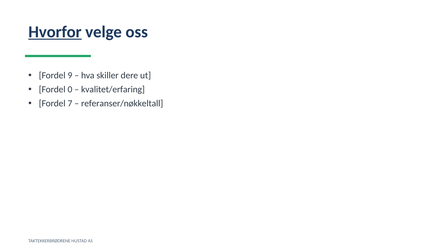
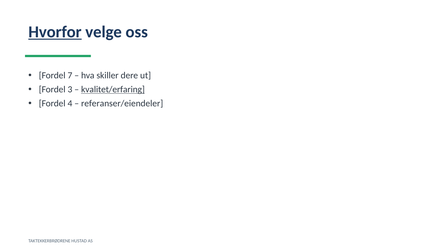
9: 9 -> 7 (70, 76)
0: 0 -> 3 (70, 89)
kvalitet/erfaring underline: none -> present (113, 89)
7: 7 -> 4 (70, 103)
referanser/nøkkeltall: referanser/nøkkeltall -> referanser/eiendeler (122, 103)
